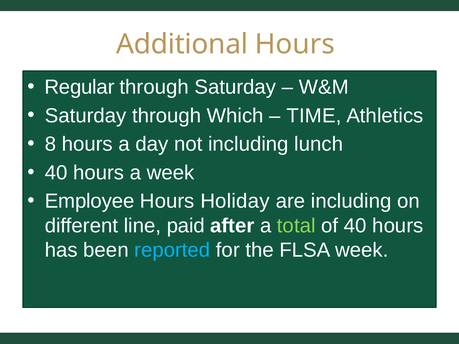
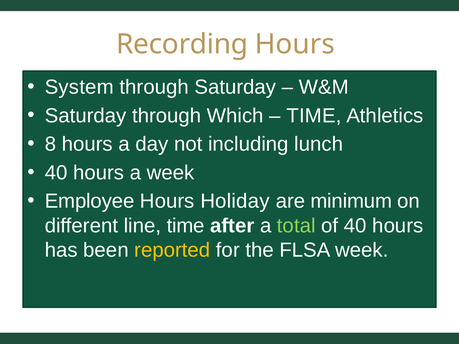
Additional: Additional -> Recording (182, 44)
Regular: Regular -> System (79, 87)
are including: including -> minimum (351, 201)
line paid: paid -> time (186, 226)
reported colour: light blue -> yellow (172, 250)
